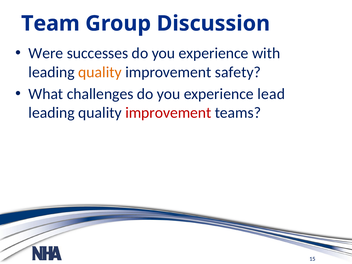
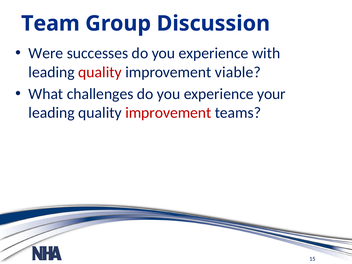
quality colour: orange -> red (100, 72)
safety: safety -> viable (238, 72)
lead: lead -> your (271, 94)
